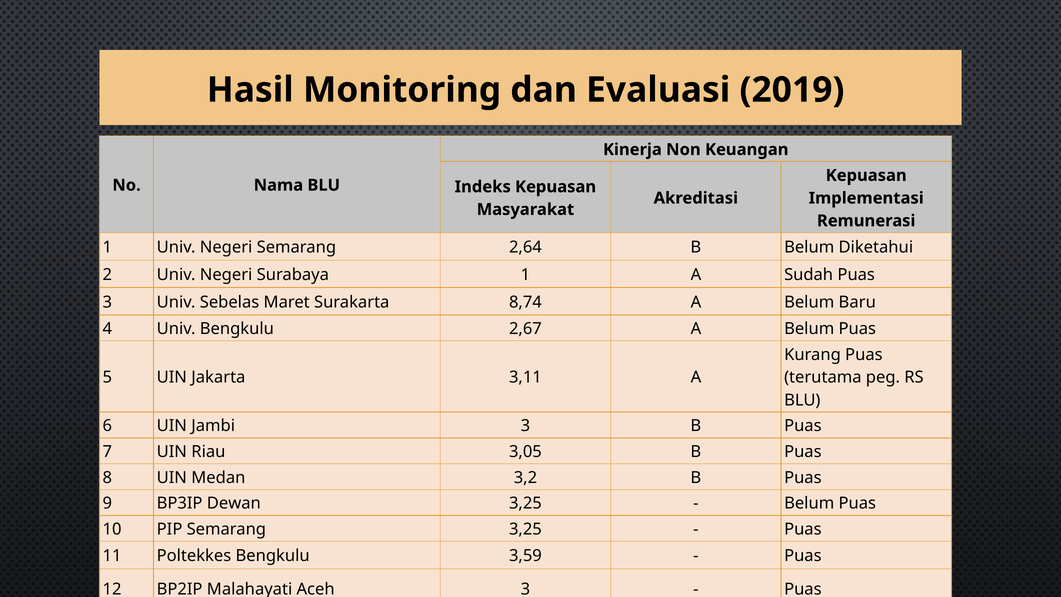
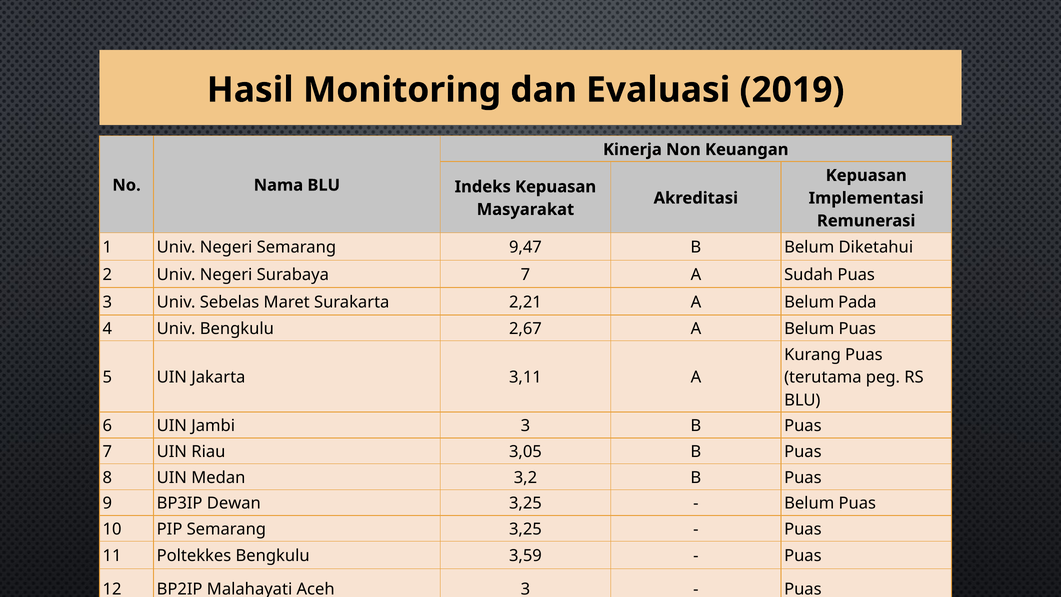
2,64: 2,64 -> 9,47 (525, 247)
Surabaya 1: 1 -> 7 (525, 275)
8,74: 8,74 -> 2,21 (525, 302)
Baru: Baru -> Pada (857, 302)
